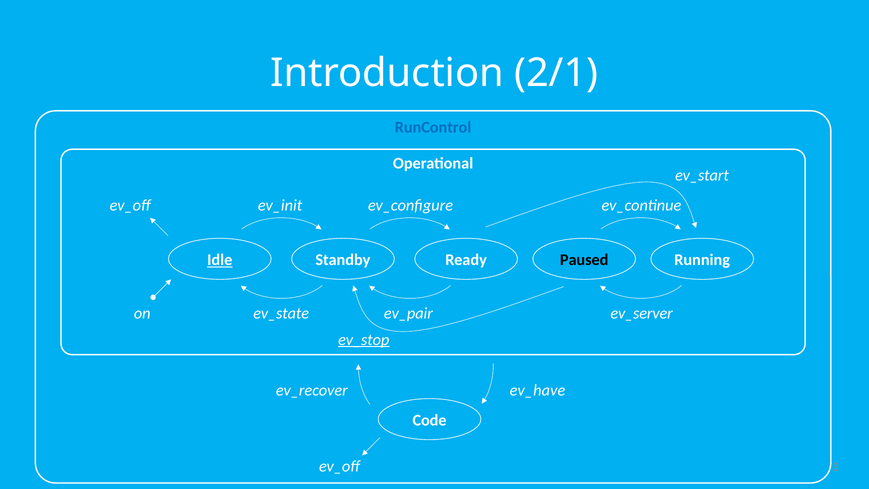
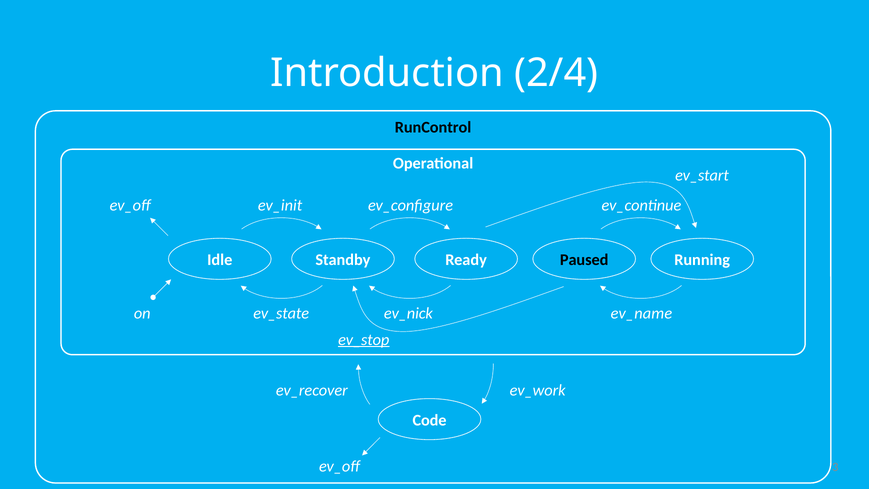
2/1: 2/1 -> 2/4 (556, 73)
RunControl colour: blue -> black (433, 128)
Idle underline: present -> none (220, 260)
ev_pair: ev_pair -> ev_nick (408, 313)
ev_server: ev_server -> ev_name (641, 313)
ev_have: ev_have -> ev_work (538, 390)
